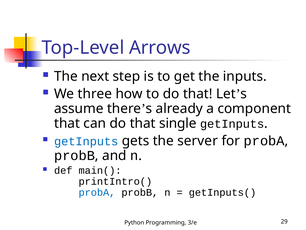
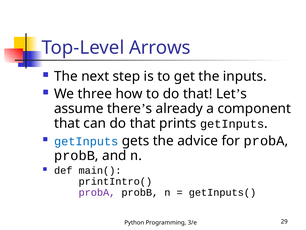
single: single -> prints (178, 123)
server: server -> advice (198, 141)
probA colour: blue -> purple (97, 192)
